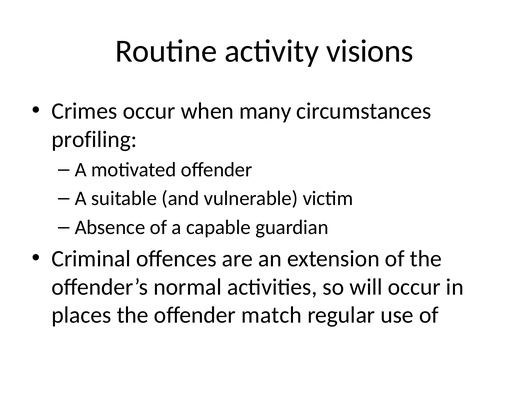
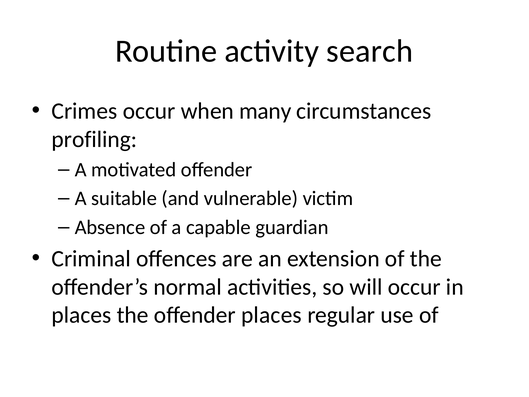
visions: visions -> search (370, 51)
offender match: match -> places (271, 315)
